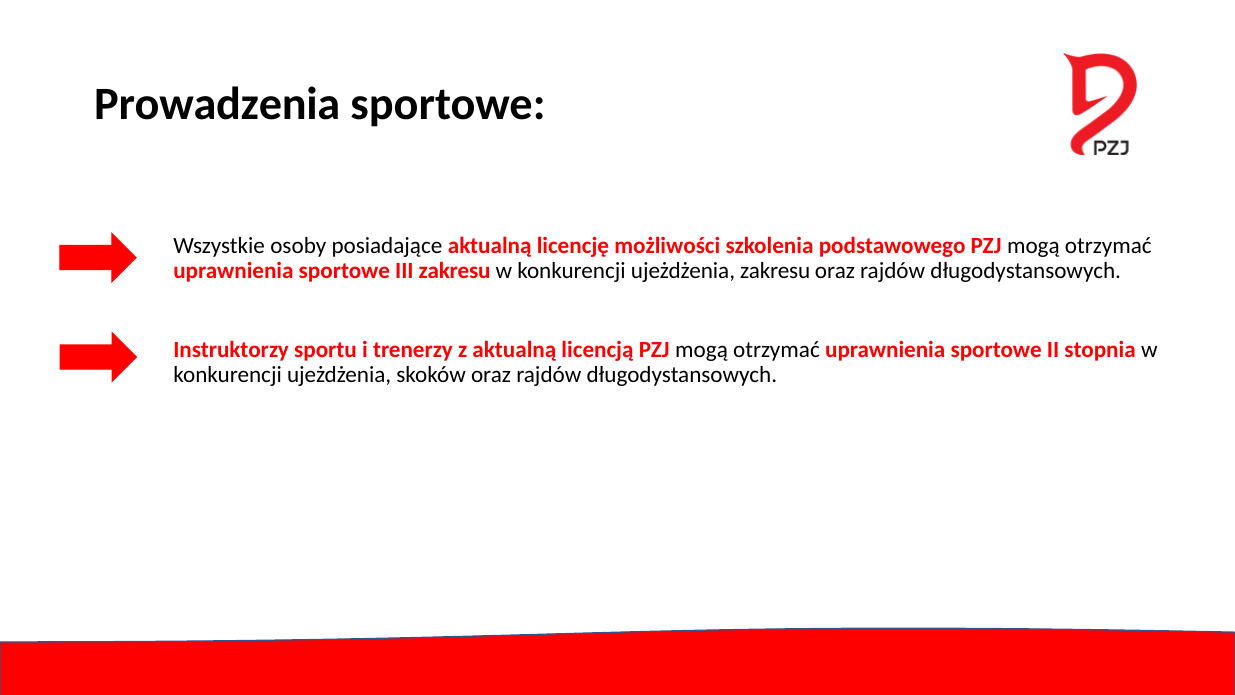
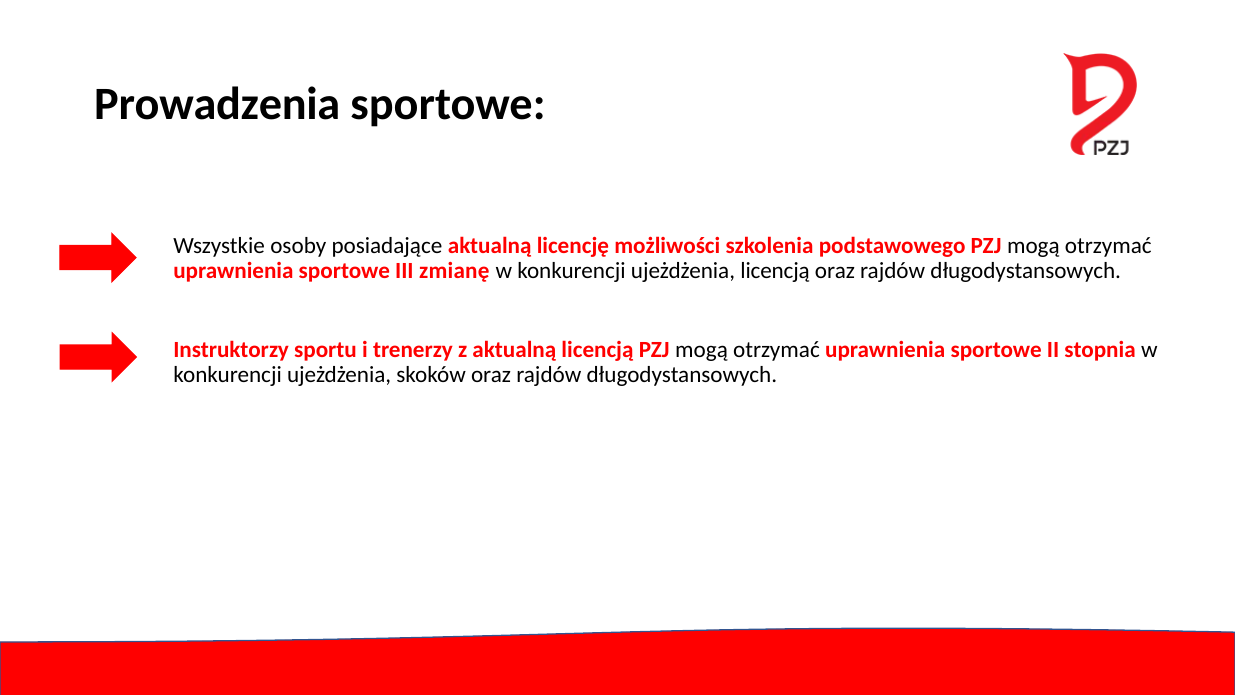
III zakresu: zakresu -> zmianę (454, 271)
ujeżdżenia zakresu: zakresu -> licencją (775, 271)
